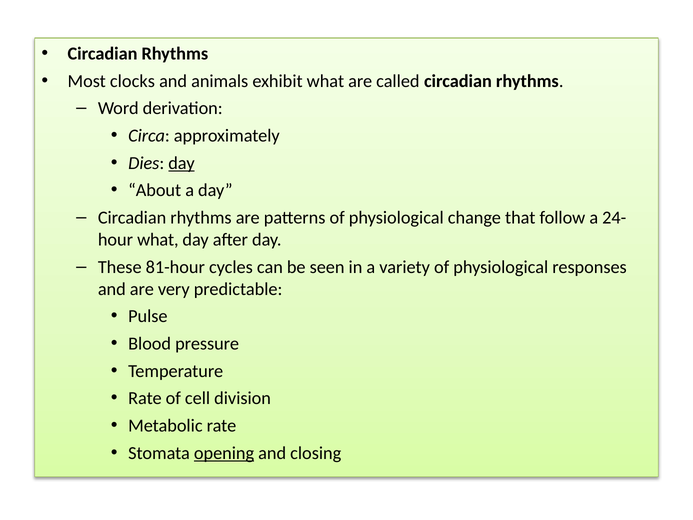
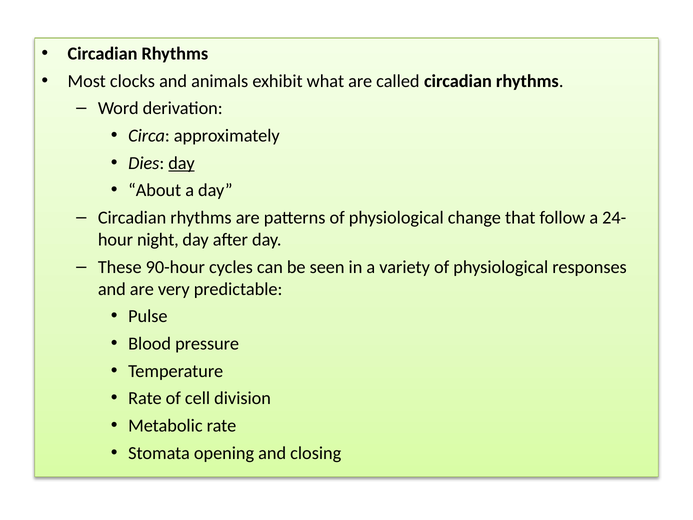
what: what -> night (158, 240)
81-hour: 81-hour -> 90-hour (175, 267)
opening underline: present -> none (224, 453)
